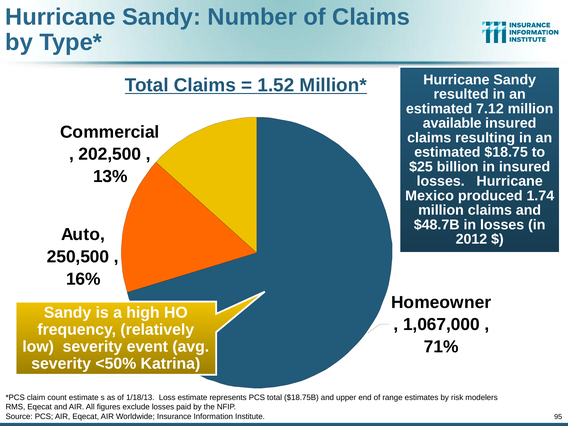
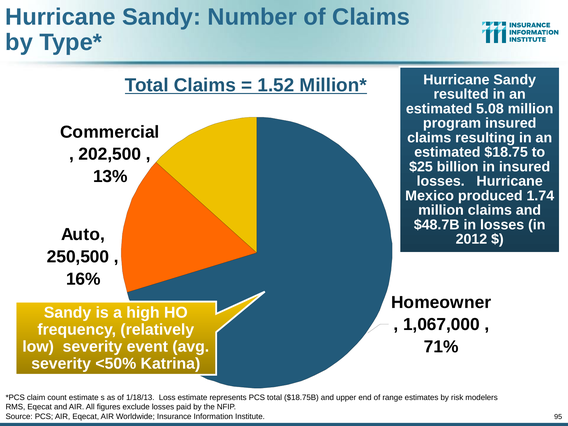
7.12: 7.12 -> 5.08 (490, 109)
available: available -> program (452, 123)
